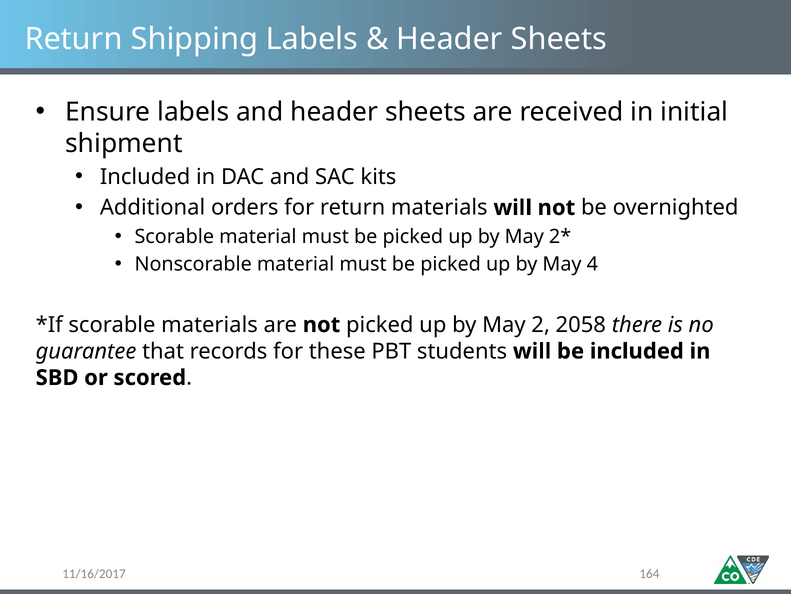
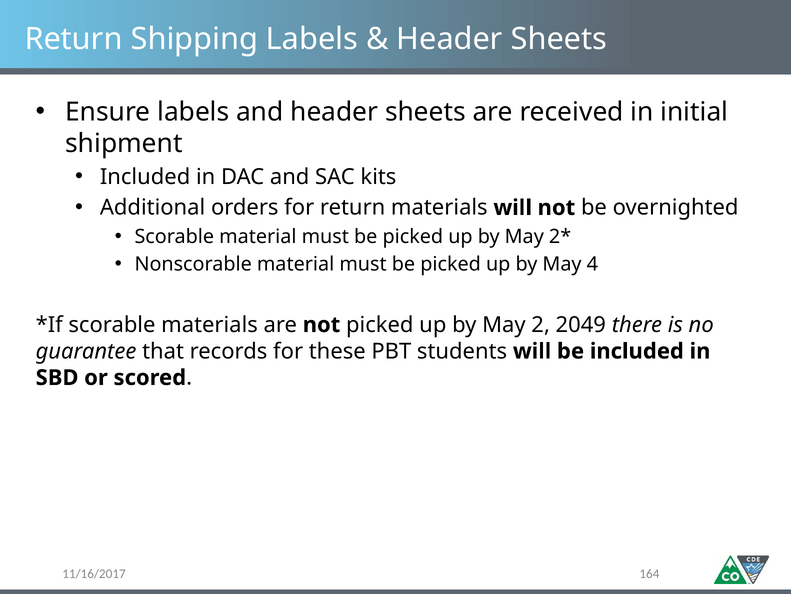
2058: 2058 -> 2049 (581, 324)
